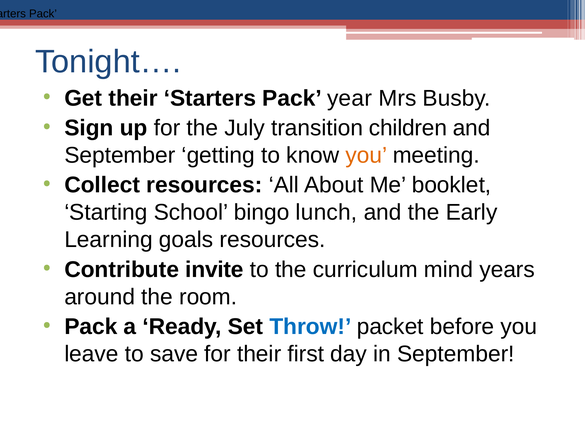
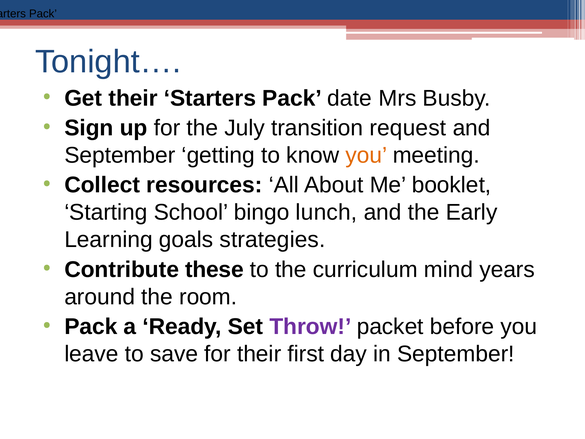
year: year -> date (349, 98)
children: children -> request (408, 128)
goals resources: resources -> strategies (272, 240)
invite: invite -> these (214, 269)
Throw colour: blue -> purple (310, 326)
